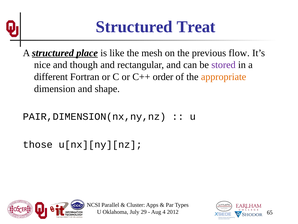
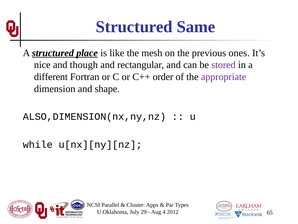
Treat: Treat -> Same (196, 27)
flow: flow -> ones (239, 53)
appropriate colour: orange -> purple (224, 77)
PAIR,DIMENSION(nx,ny,nz: PAIR,DIMENSION(nx,ny,nz -> ALSO,DIMENSION(nx,ny,nz (94, 116)
those: those -> while (38, 144)
